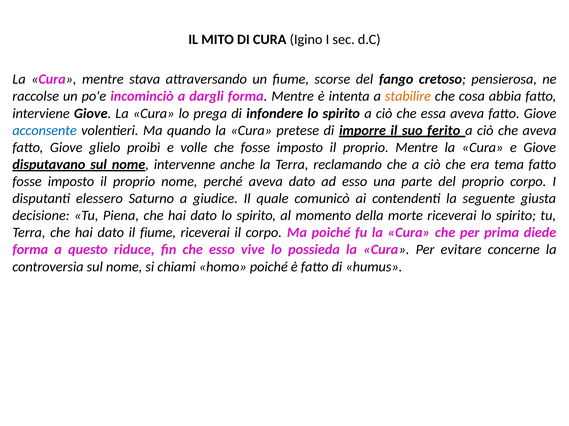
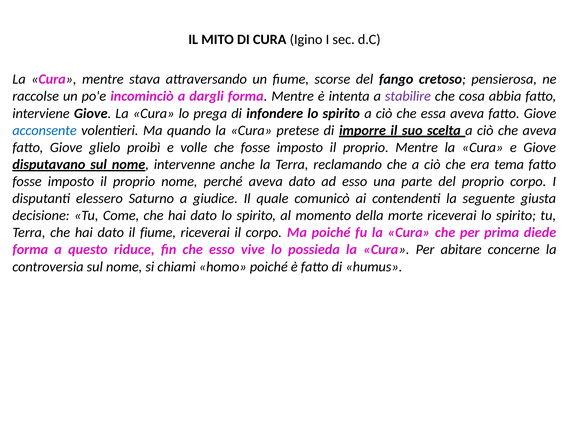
stabilire colour: orange -> purple (408, 96)
ferito: ferito -> scelta (444, 131)
Piena: Piena -> Come (121, 216)
evitare: evitare -> abitare (461, 250)
